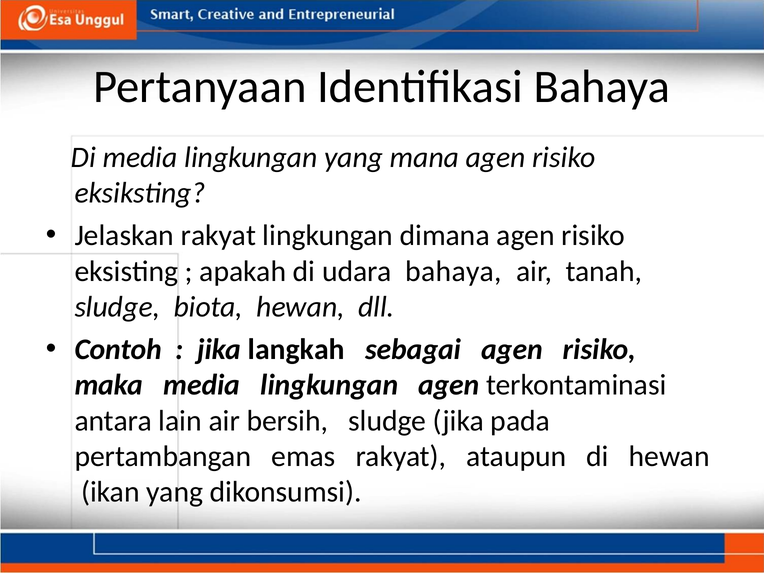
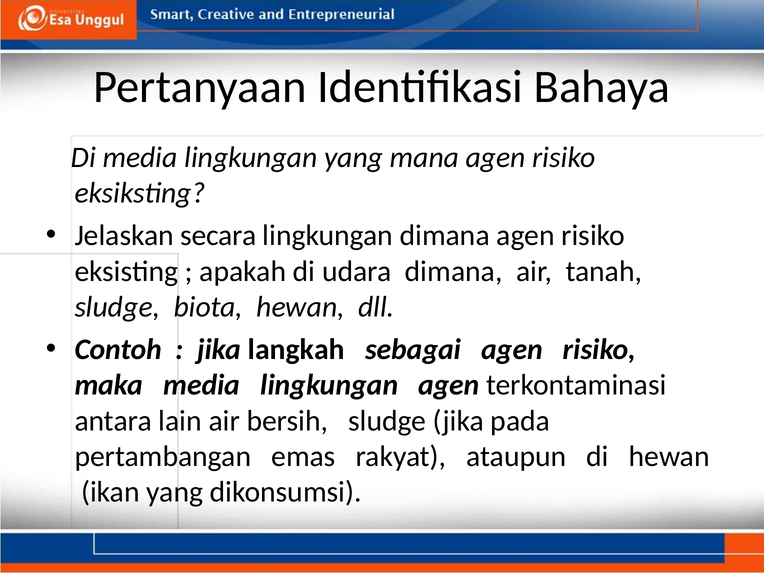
Jelaskan rakyat: rakyat -> secara (218, 236)
udara bahaya: bahaya -> dimana (454, 271)
